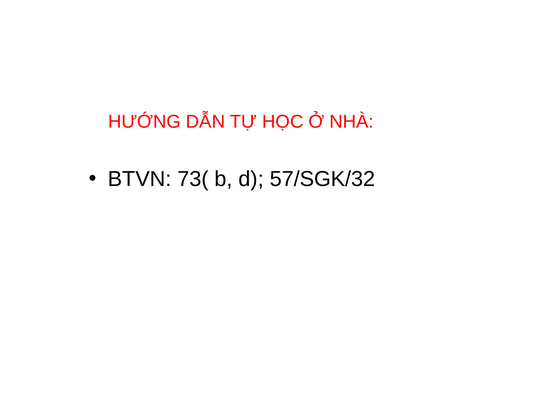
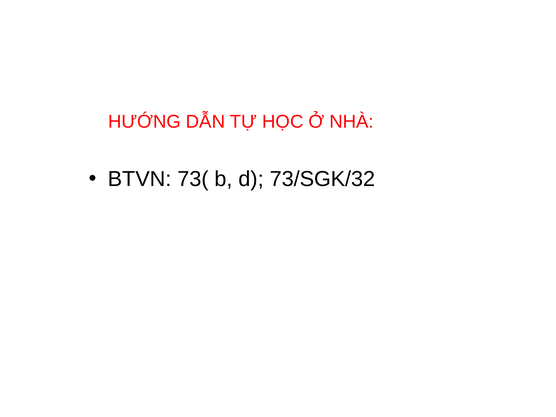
57/SGK/32: 57/SGK/32 -> 73/SGK/32 (322, 179)
